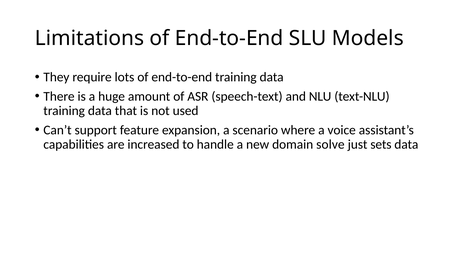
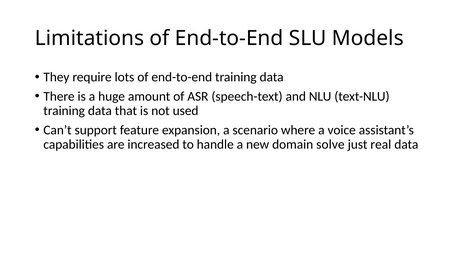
sets: sets -> real (381, 144)
